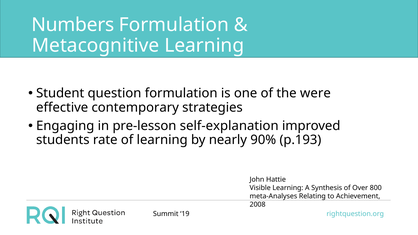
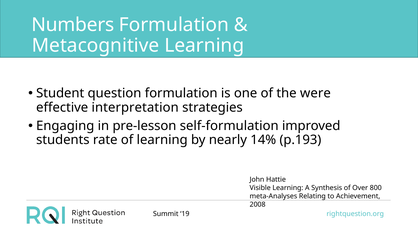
contemporary: contemporary -> interpretation (135, 107)
self-explanation: self-explanation -> self-formulation (229, 126)
90%: 90% -> 14% (263, 140)
